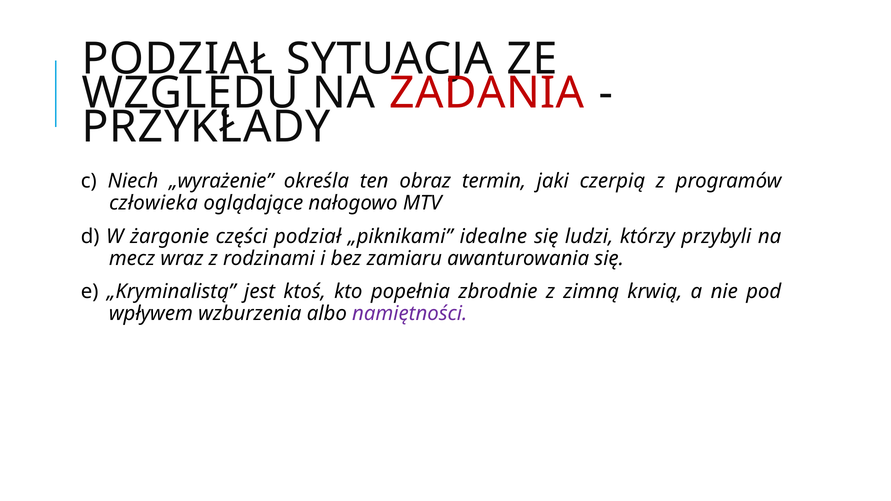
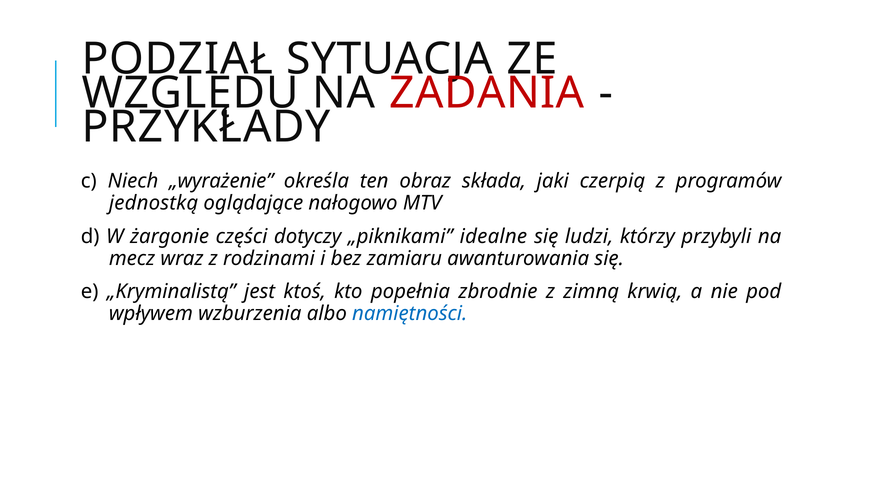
termin: termin -> składa (494, 181)
człowieka: człowieka -> jednostką (153, 203)
części podział: podział -> dotyczy (308, 236)
namiętności colour: purple -> blue (410, 314)
